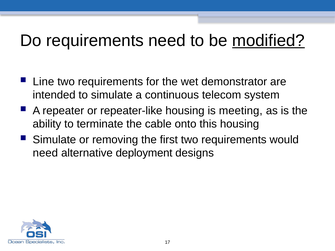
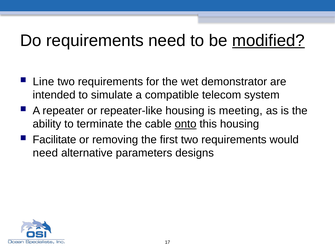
continuous: continuous -> compatible (172, 95)
onto underline: none -> present (186, 124)
Simulate: Simulate -> Facilitate (54, 140)
deployment: deployment -> parameters (144, 153)
